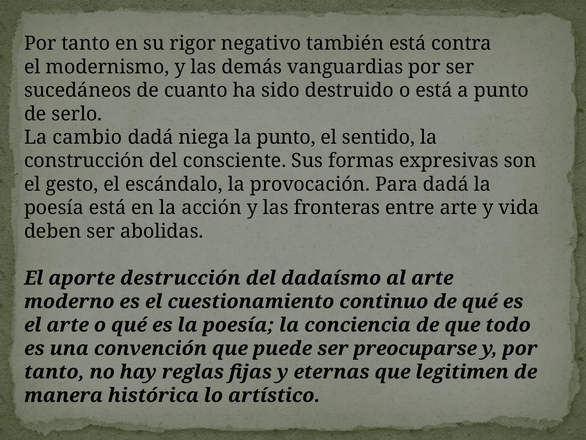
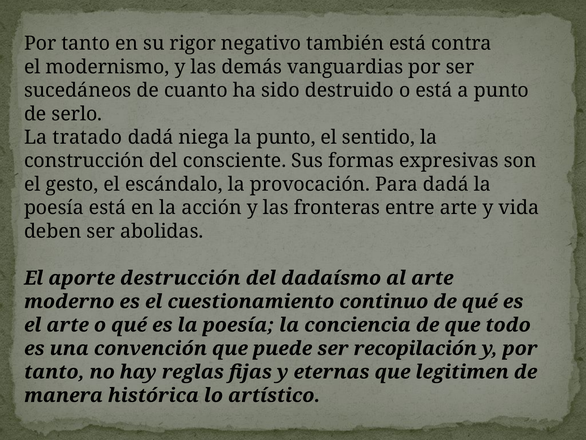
cambio: cambio -> tratado (87, 137)
preocuparse: preocuparse -> recopilación (415, 348)
